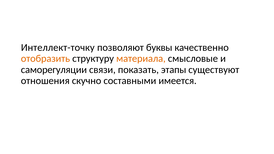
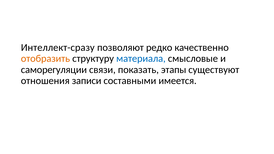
Интеллект-точку: Интеллект-точку -> Интеллект-сразу (58, 48)
буквы: буквы -> редко (159, 48)
материала colour: orange -> blue (141, 59)
скучно: скучно -> записи (87, 81)
